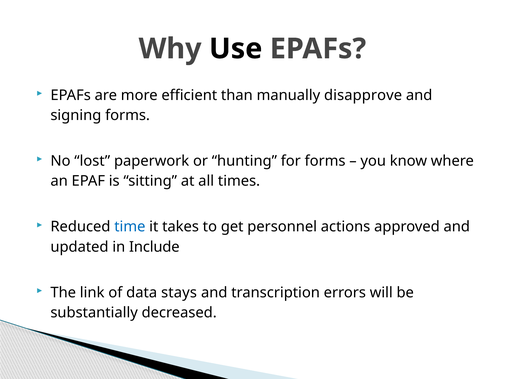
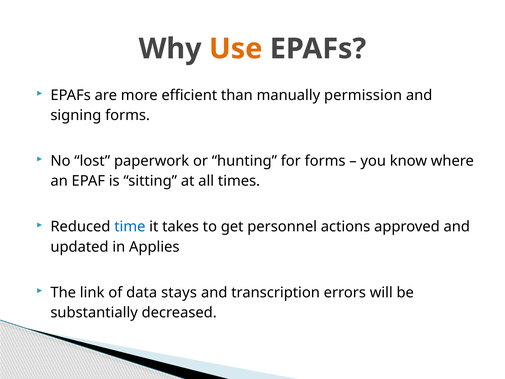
Use colour: black -> orange (236, 49)
disapprove: disapprove -> permission (363, 95)
Include: Include -> Applies (154, 247)
